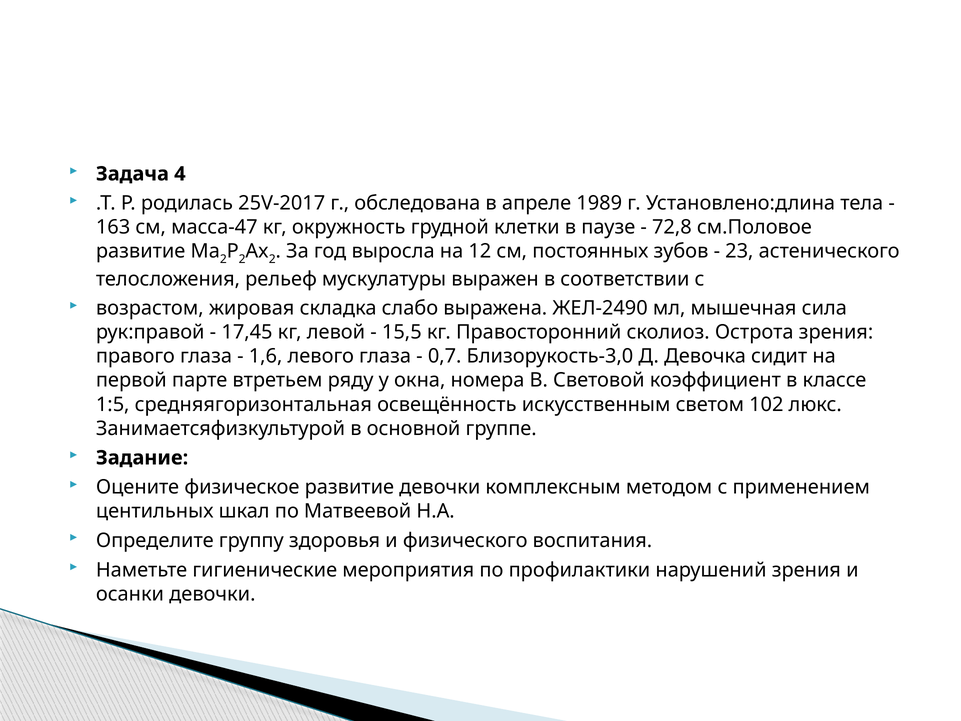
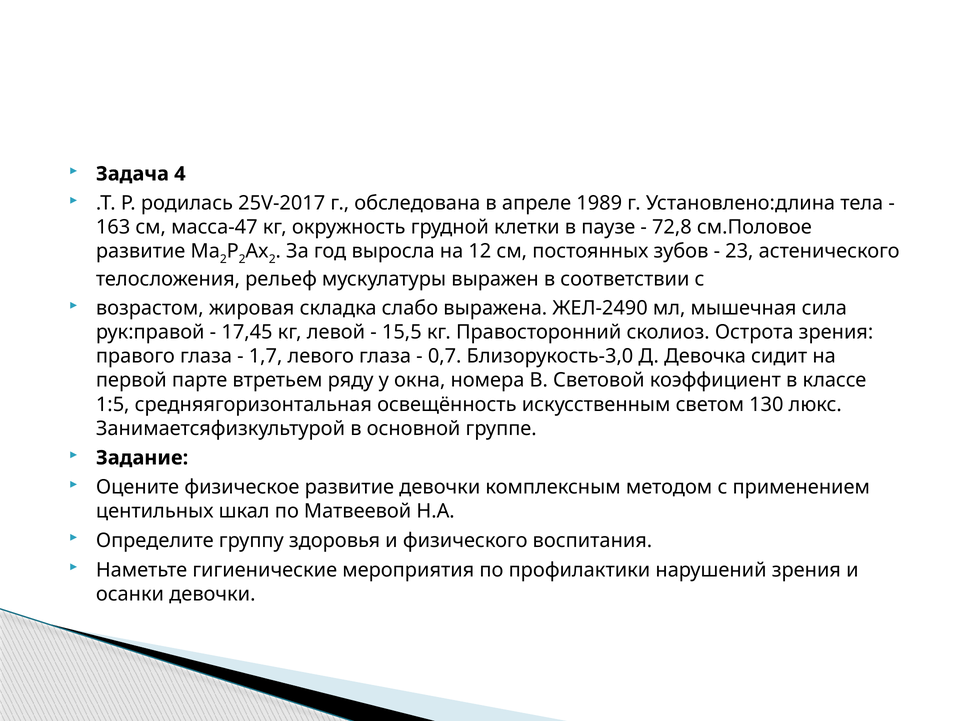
1,6: 1,6 -> 1,7 (266, 356)
102: 102 -> 130 (766, 404)
